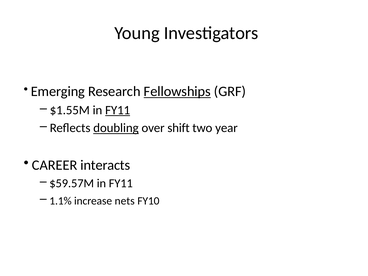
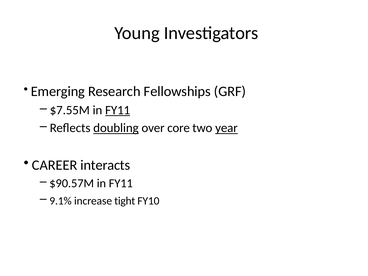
Fellowships underline: present -> none (177, 91)
$1.55M: $1.55M -> $7.55M (70, 110)
shift: shift -> core (179, 128)
year underline: none -> present (226, 128)
$59.57M: $59.57M -> $90.57M (72, 183)
1.1%: 1.1% -> 9.1% (61, 201)
nets: nets -> tight (125, 201)
